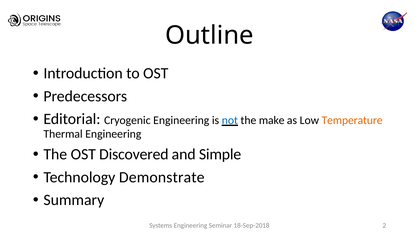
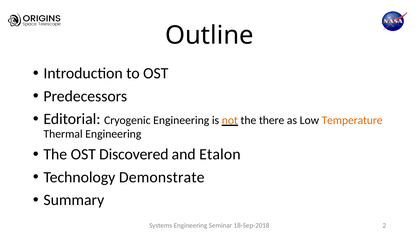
not colour: blue -> orange (230, 120)
make: make -> there (272, 120)
Simple: Simple -> Etalon (220, 154)
